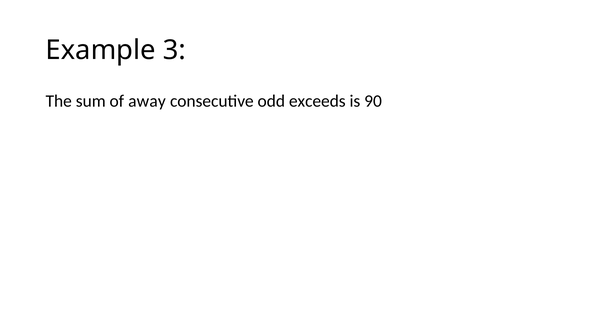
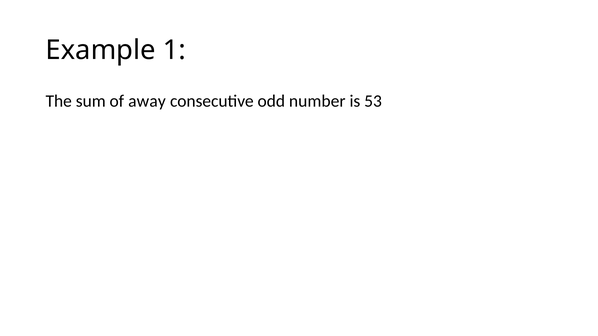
3: 3 -> 1 (174, 50)
exceeds: exceeds -> number (317, 101)
90: 90 -> 53 (373, 101)
